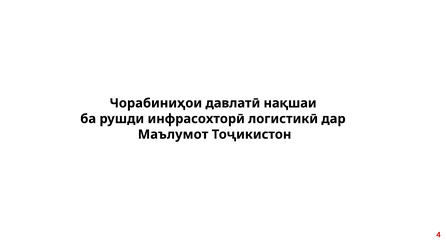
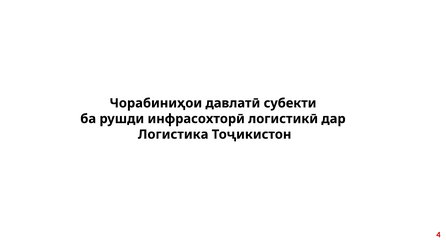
нақшаи: нақшаи -> субекти (290, 103)
Маълумот: Маълумот -> Логистика (173, 134)
